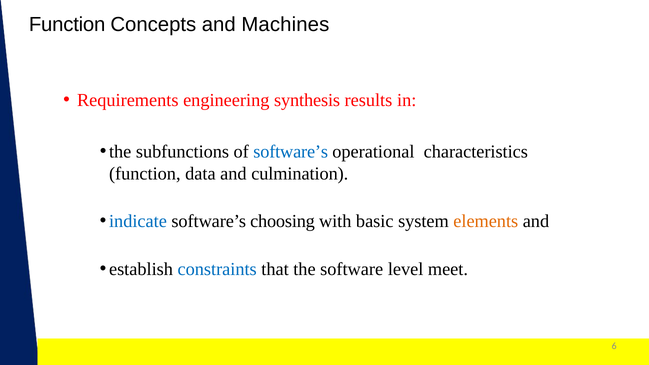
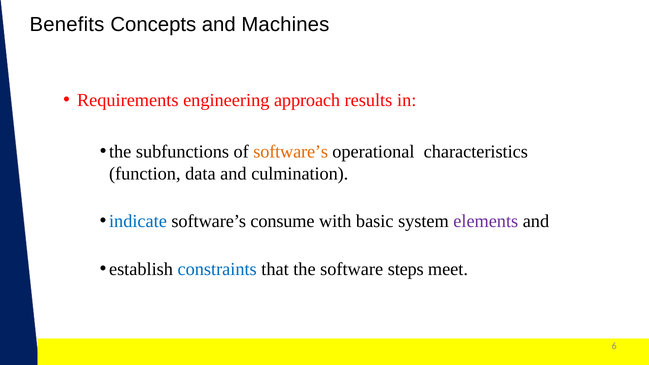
Function: Function -> Benefits (67, 24)
synthesis: synthesis -> approach (307, 100)
software’s colour: blue -> orange (291, 152)
choosing: choosing -> consume (282, 221)
elements colour: orange -> purple (486, 221)
level: level -> steps (406, 269)
